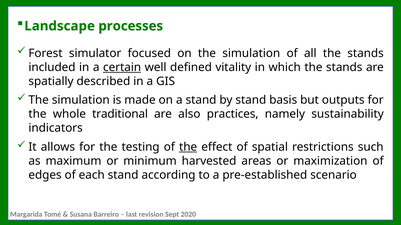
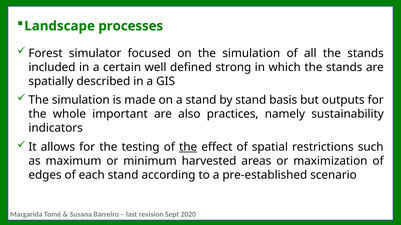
certain underline: present -> none (122, 67)
vitality: vitality -> strong (233, 67)
traditional: traditional -> important (120, 114)
